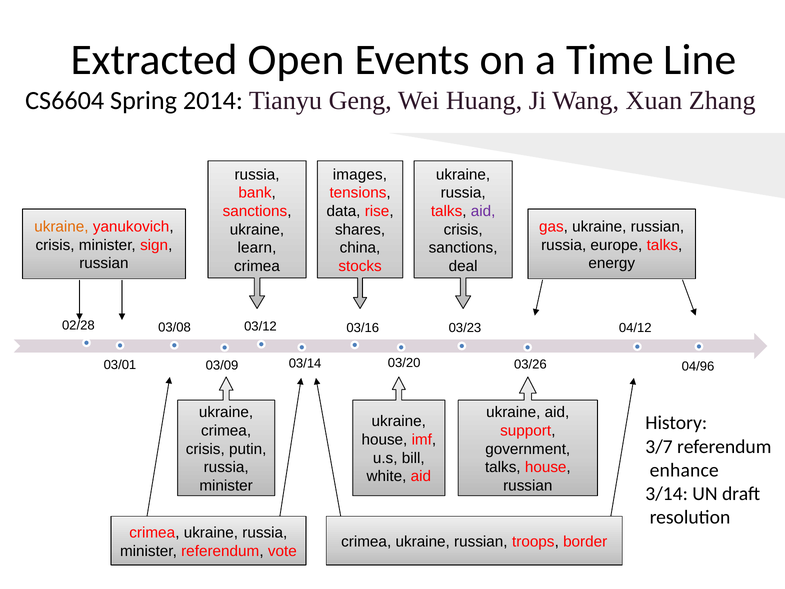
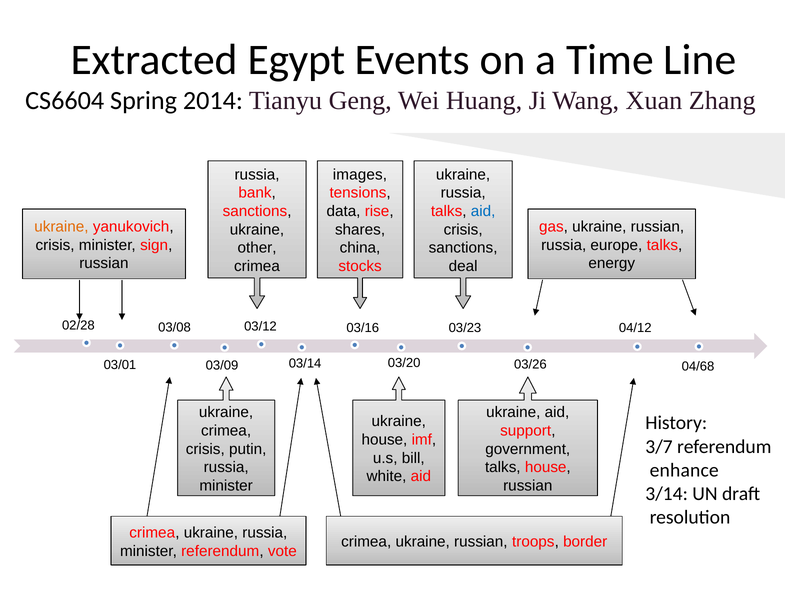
Open: Open -> Egypt (296, 60)
aid colour: purple -> blue (483, 211)
learn: learn -> other (257, 248)
04/96: 04/96 -> 04/68 (698, 366)
